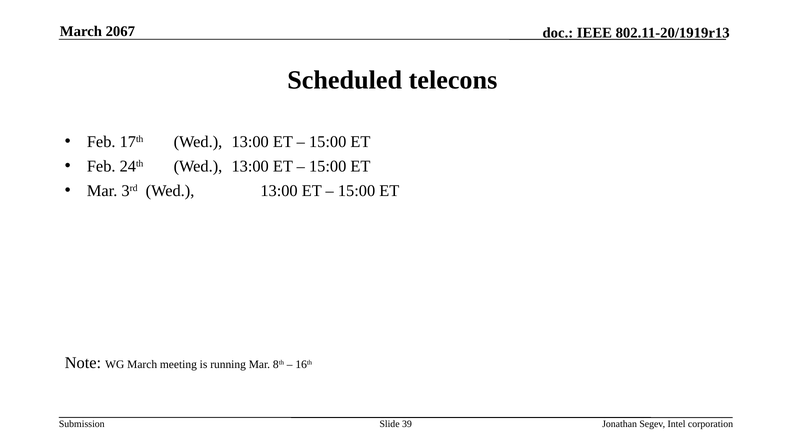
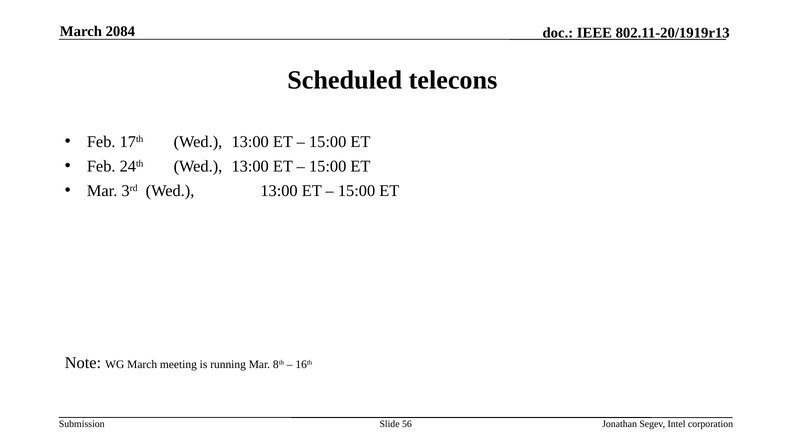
2067: 2067 -> 2084 (120, 31)
39: 39 -> 56 (407, 423)
